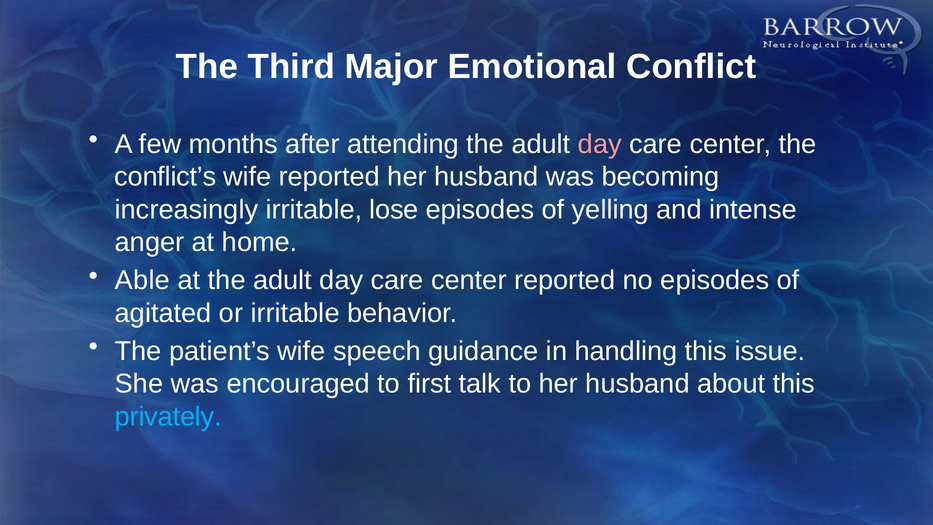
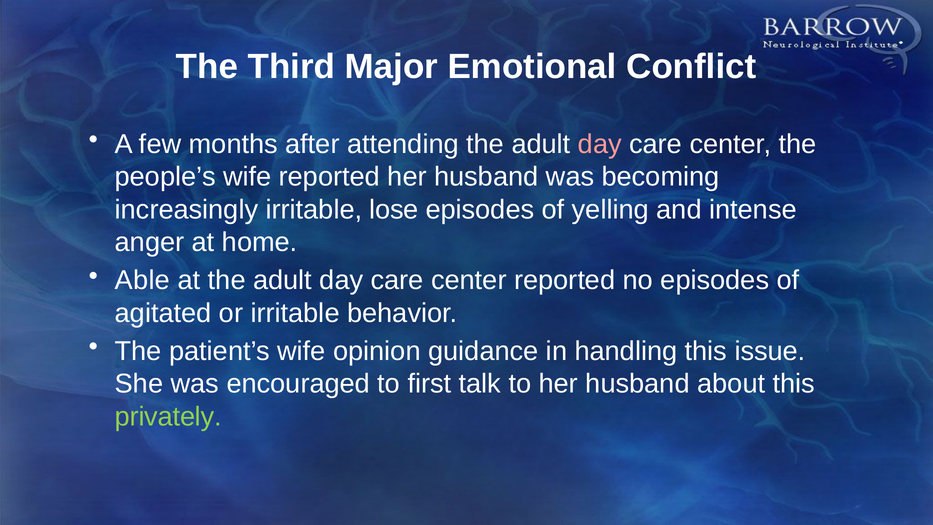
conflict’s: conflict’s -> people’s (165, 177)
speech: speech -> opinion (377, 351)
privately colour: light blue -> light green (168, 416)
